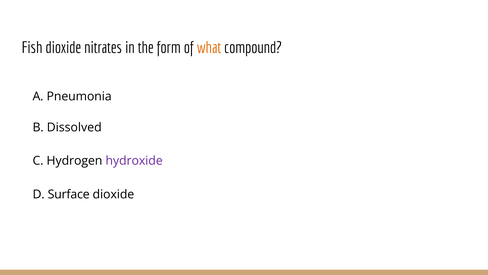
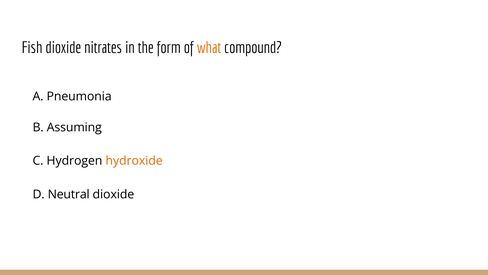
Dissolved: Dissolved -> Assuming (74, 127)
hydroxide colour: purple -> orange (134, 161)
Surface: Surface -> Neutral (69, 194)
